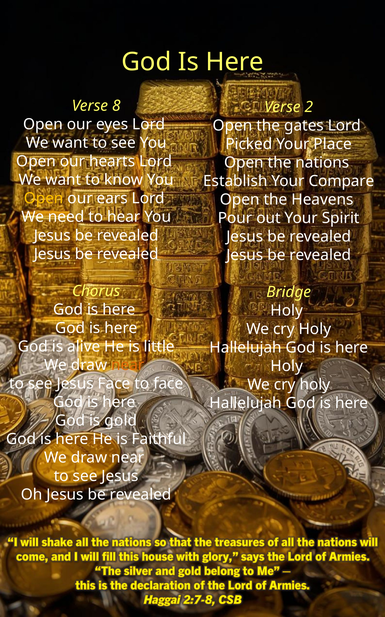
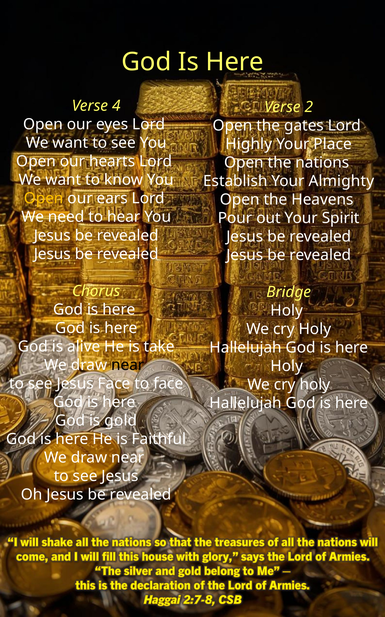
8: 8 -> 4 (116, 106)
Picked: Picked -> Highly (249, 144)
Compare: Compare -> Almighty (341, 181)
little: little -> take (159, 346)
near colour: orange -> black (128, 364)
